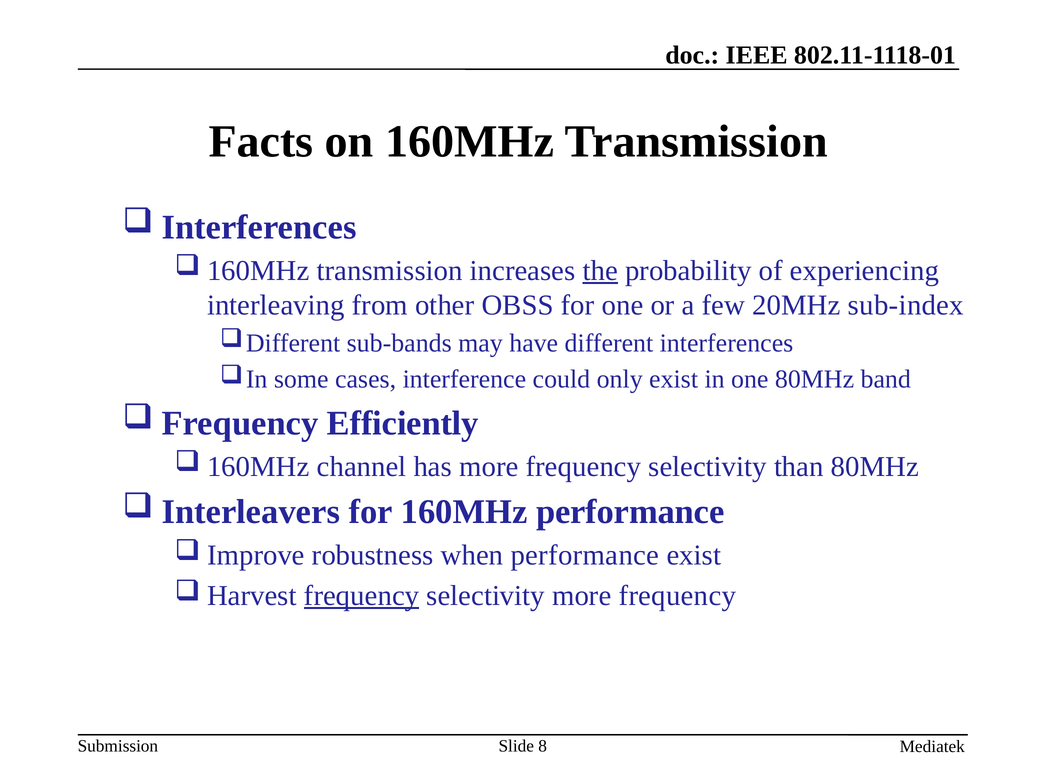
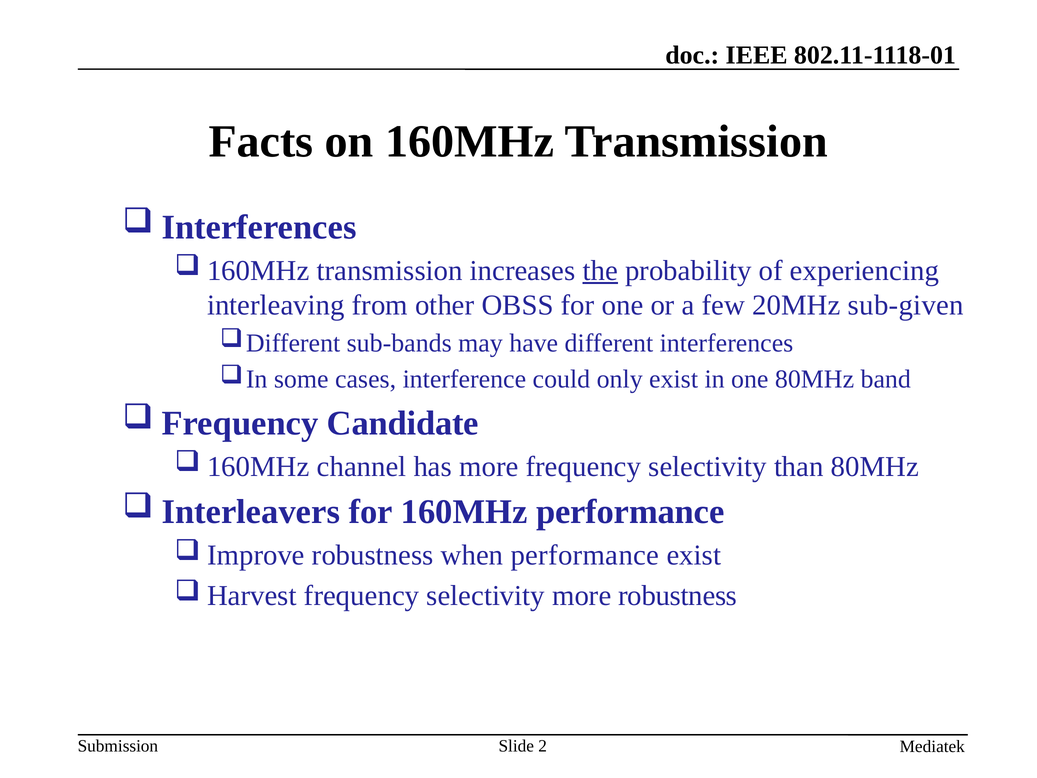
sub-index: sub-index -> sub-given (906, 305)
Efficiently: Efficiently -> Candidate (403, 423)
frequency underline: present -> none (362, 595)
selectivity more frequency: frequency -> robustness (678, 595)
8: 8 -> 2 (543, 746)
